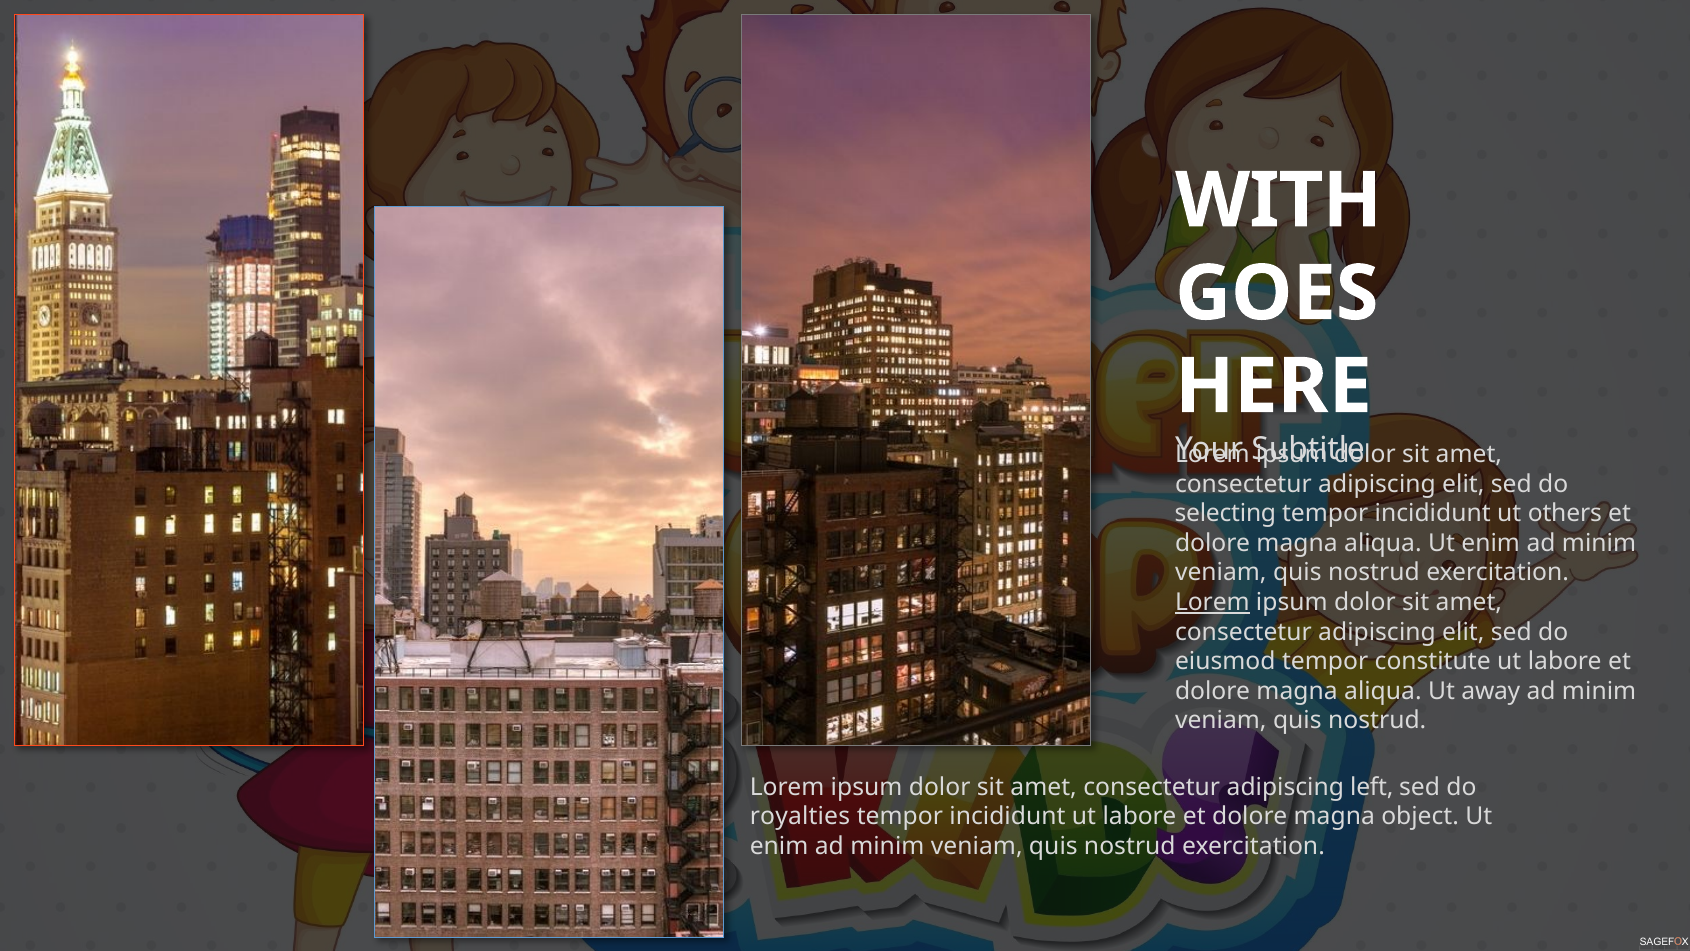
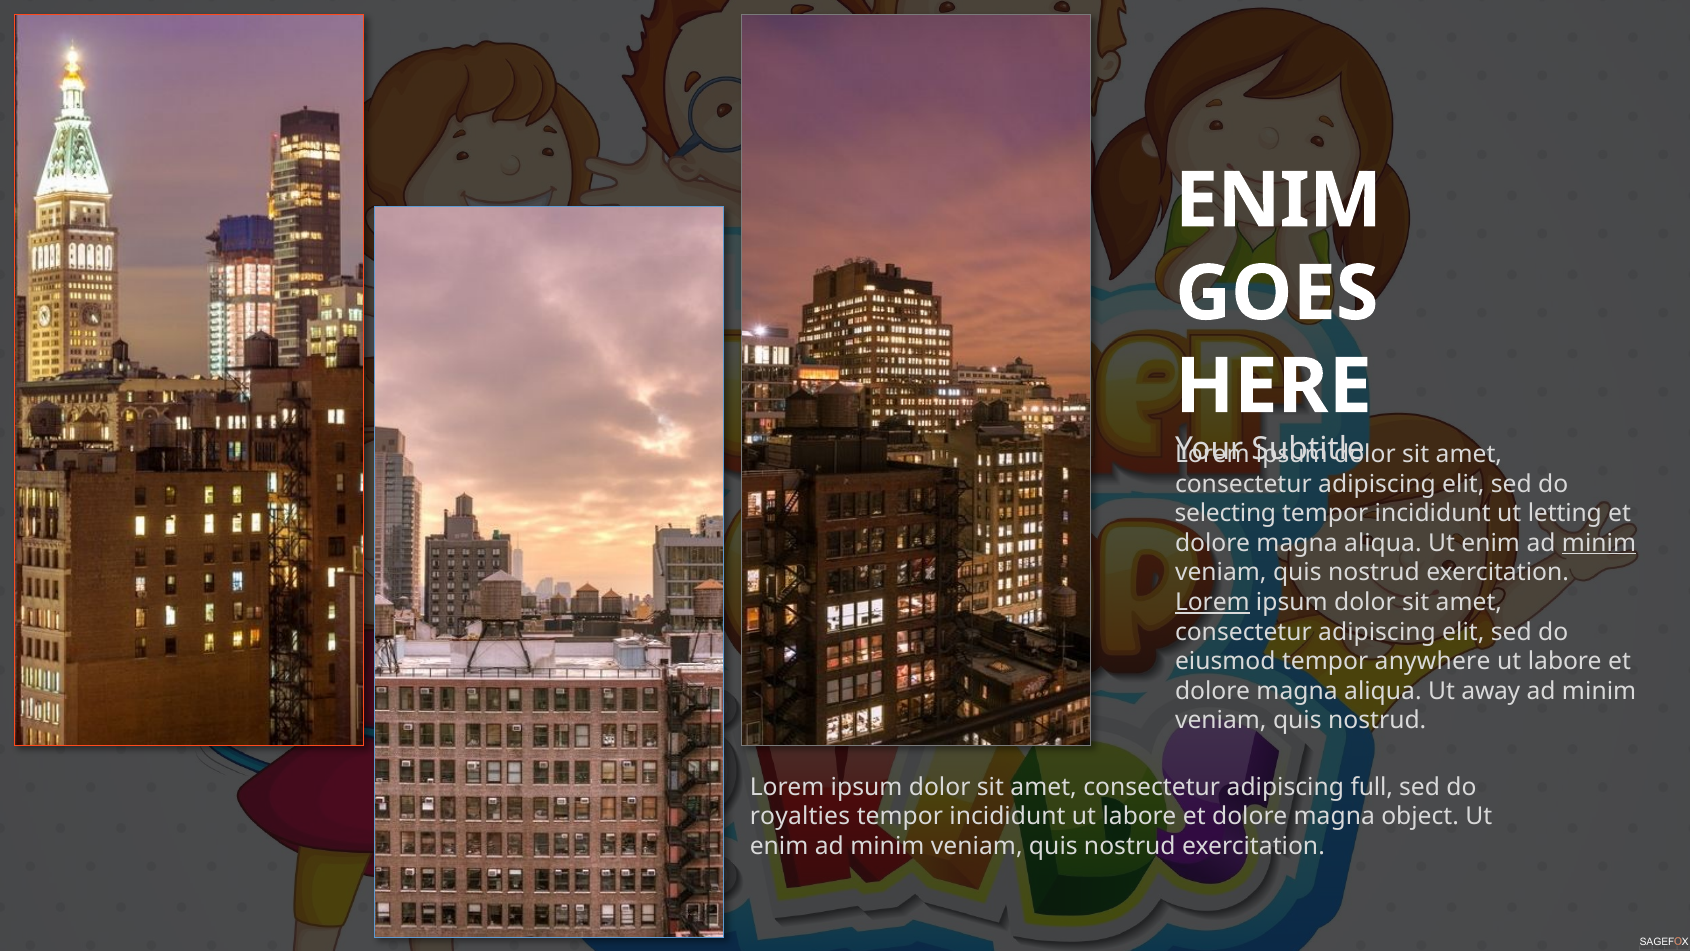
WITH: WITH -> ENIM (1279, 201)
others: others -> letting (1565, 513)
minim underline: none -> present (1599, 543)
constitute: constitute -> anywhere (1433, 661)
left: left -> full (1372, 787)
